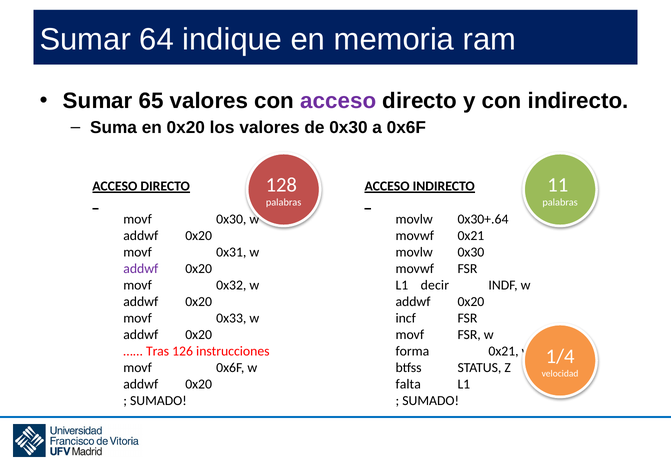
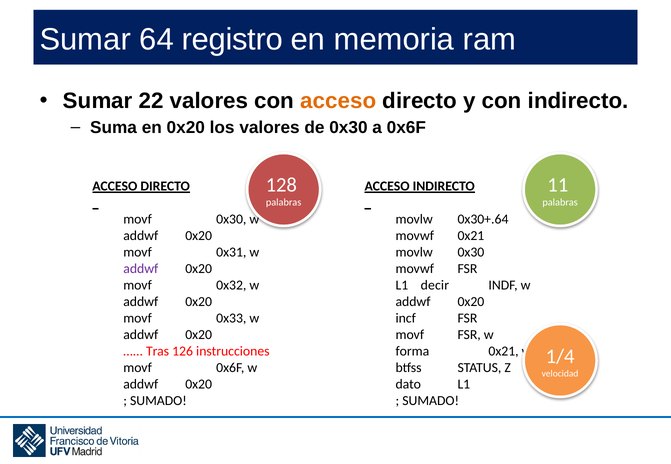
indique: indique -> registro (232, 39)
65: 65 -> 22 (151, 101)
acceso colour: purple -> orange (338, 101)
falta: falta -> dato (408, 385)
